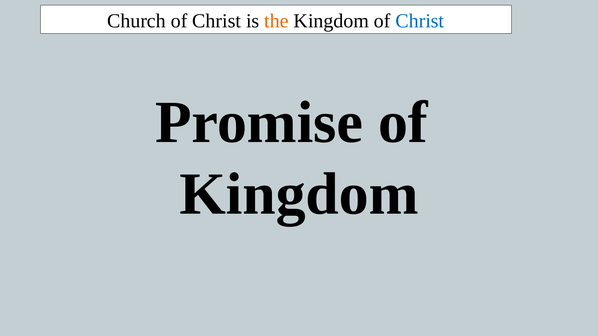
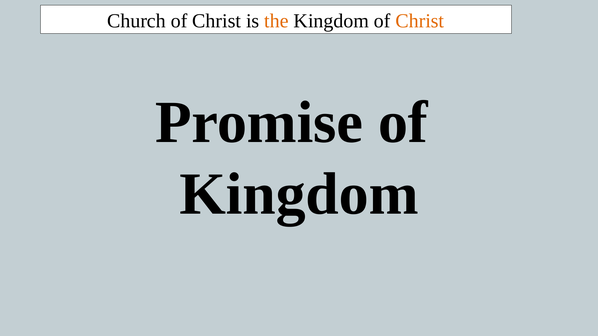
Christ colour: blue -> orange (420, 21)
